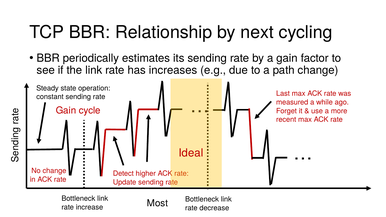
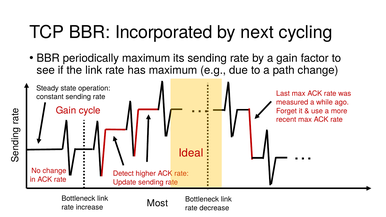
Relationship: Relationship -> Incorporated (164, 32)
periodically estimates: estimates -> maximum (146, 58)
has increases: increases -> maximum (173, 70)
